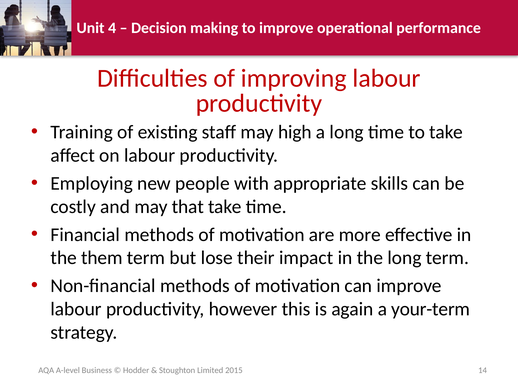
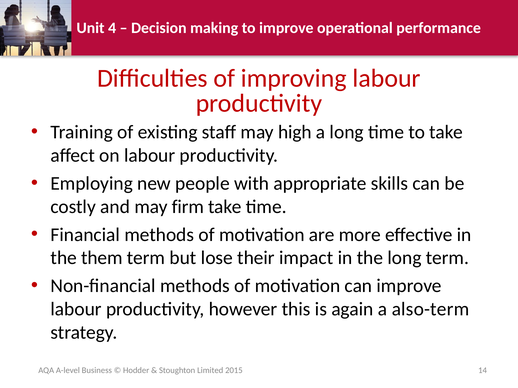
that: that -> firm (188, 207)
your-term: your-term -> also-term (431, 310)
